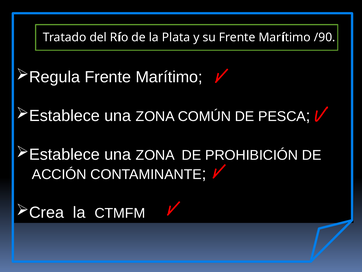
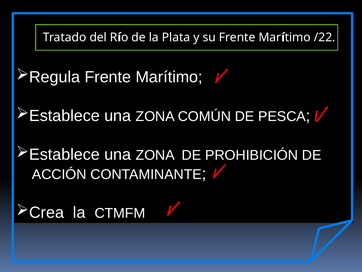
/90: /90 -> /22 (325, 37)
